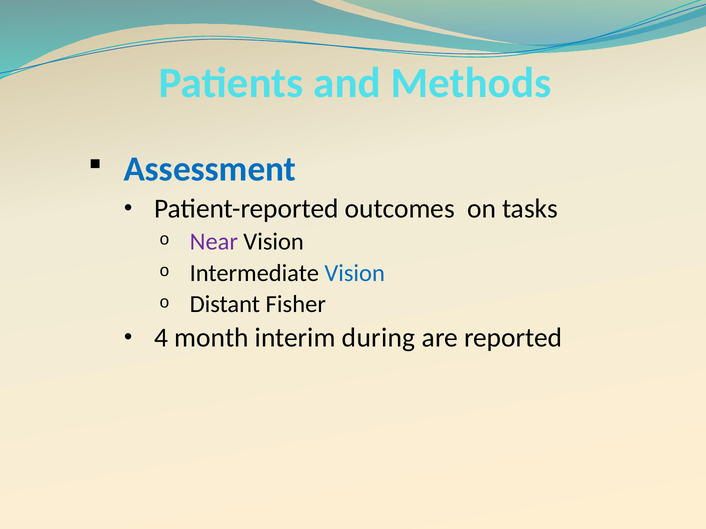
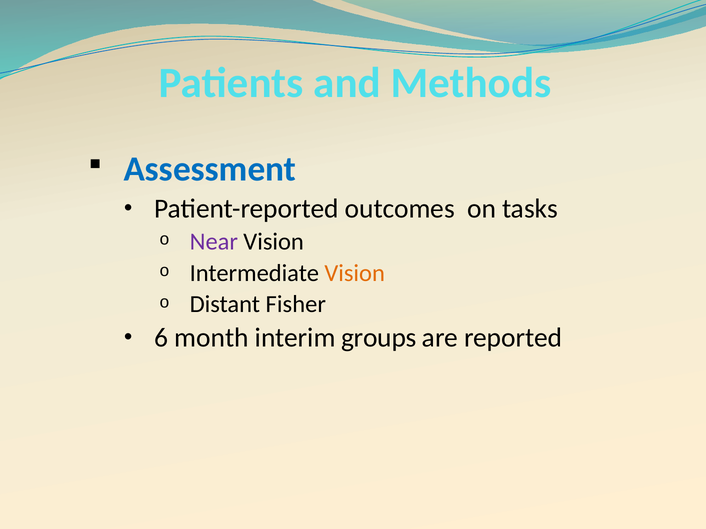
Vision colour: blue -> orange (355, 273)
4: 4 -> 6 (161, 338)
during: during -> groups (379, 338)
